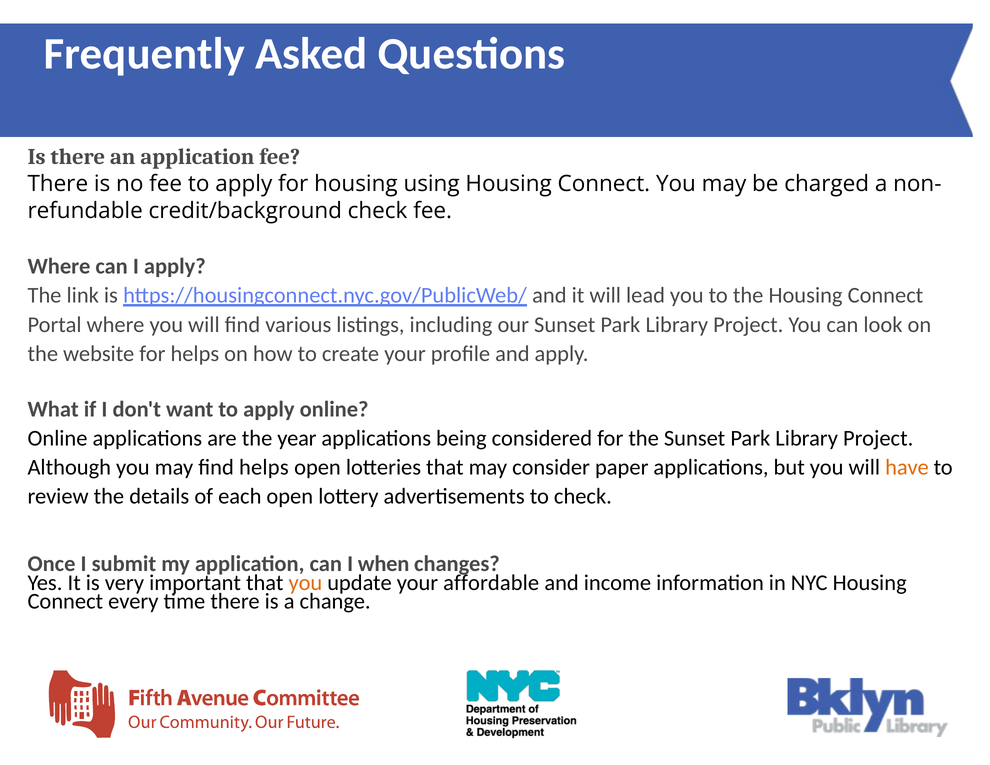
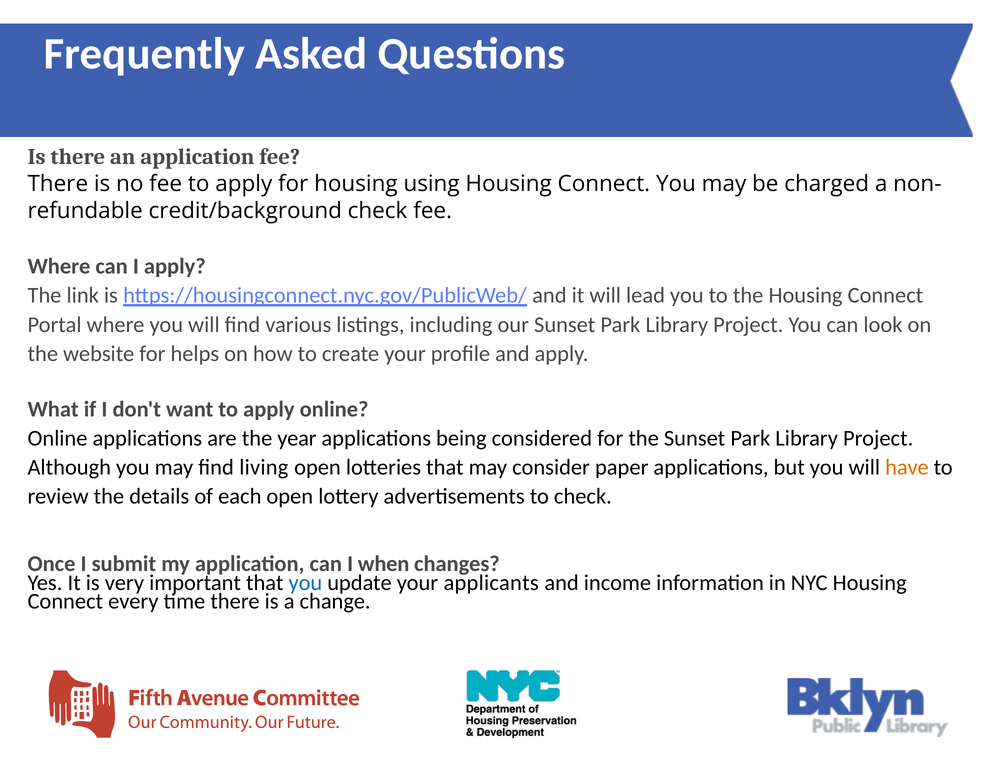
find helps: helps -> living (264, 467)
you colour: orange -> blue (305, 583)
affordable: affordable -> applicants (491, 583)
